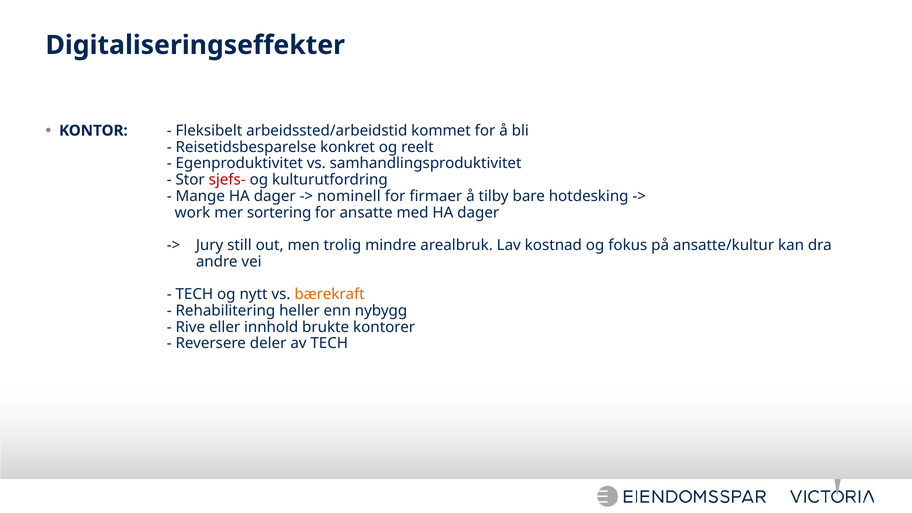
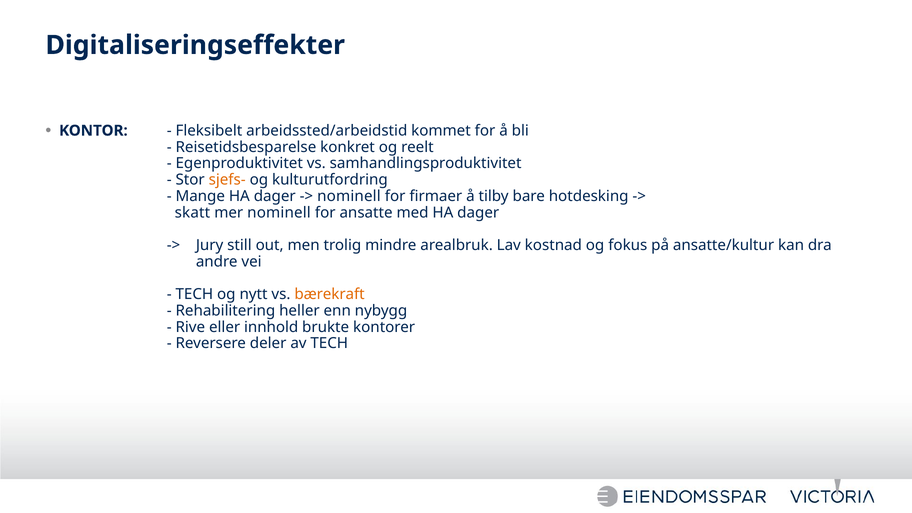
sjefs- colour: red -> orange (227, 180)
work: work -> skatt (192, 212)
mer sortering: sortering -> nominell (279, 212)
